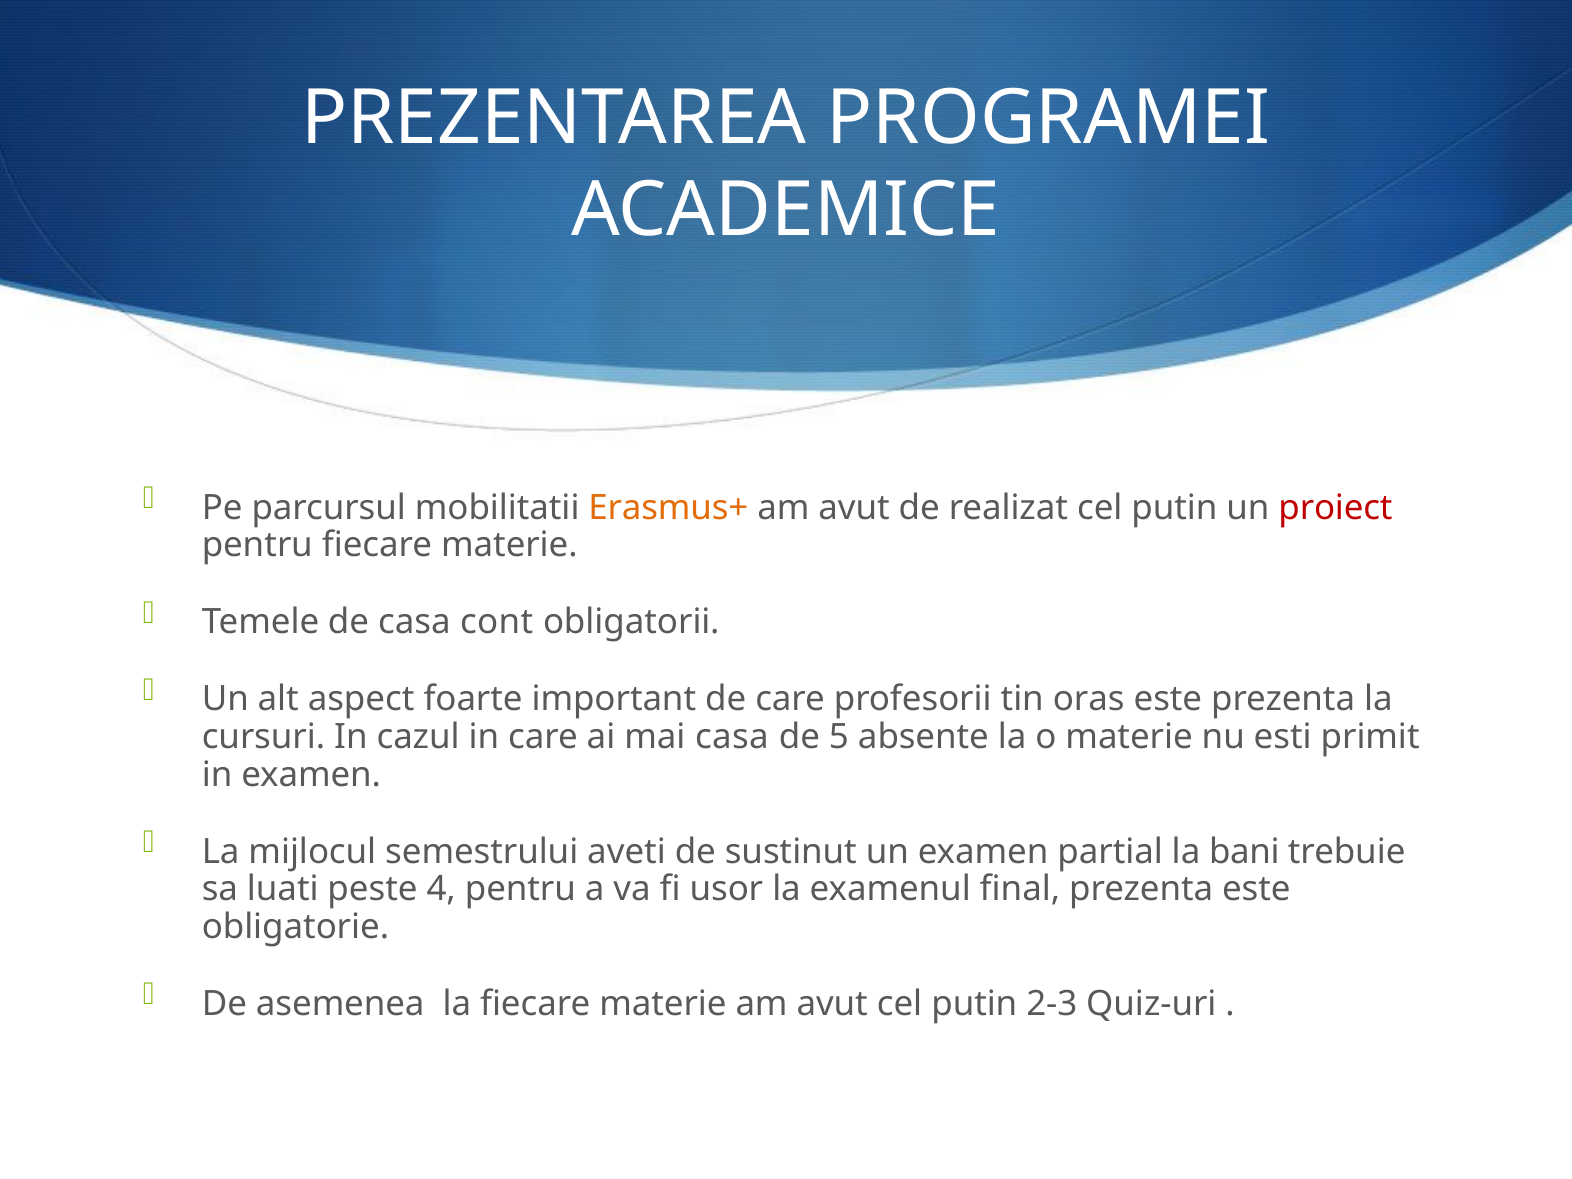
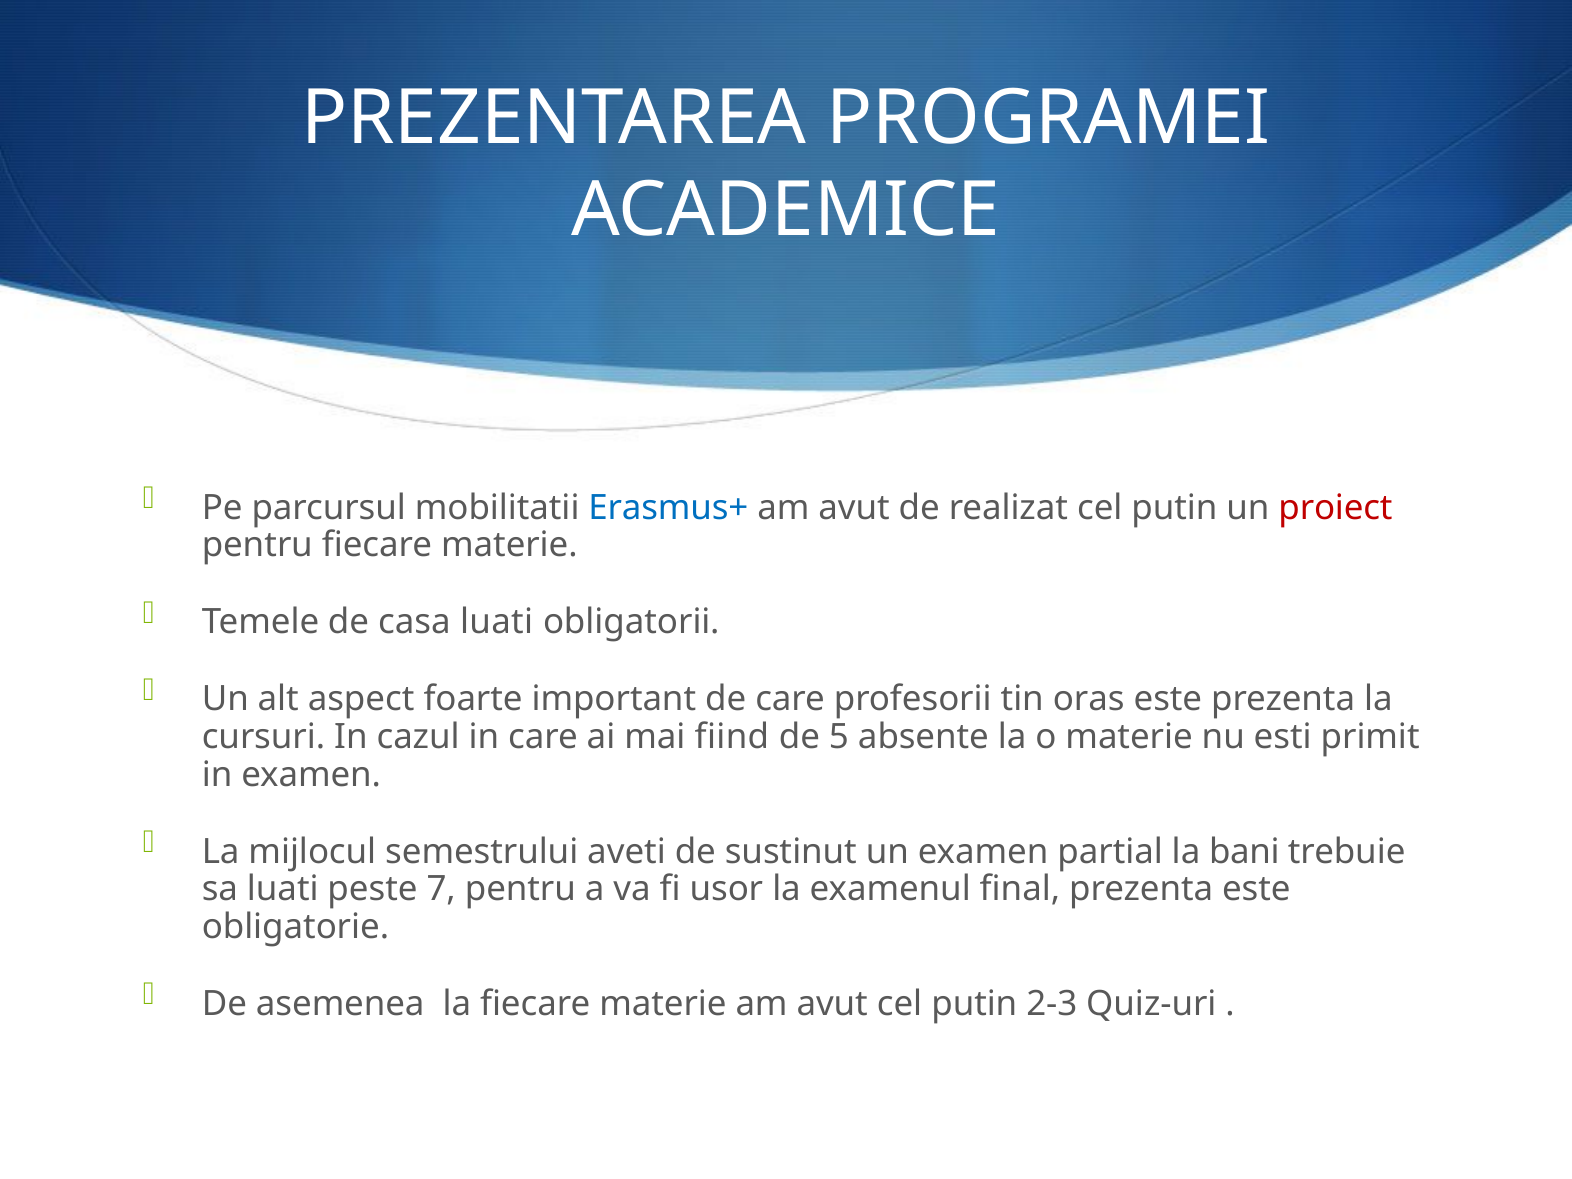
Erasmus+ colour: orange -> blue (668, 507)
casa cont: cont -> luati (497, 622)
mai casa: casa -> fiind (732, 737)
4: 4 -> 7 (441, 889)
